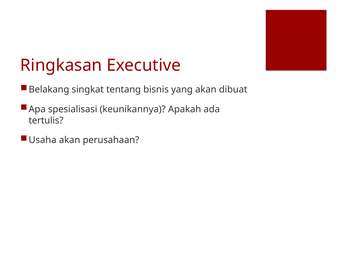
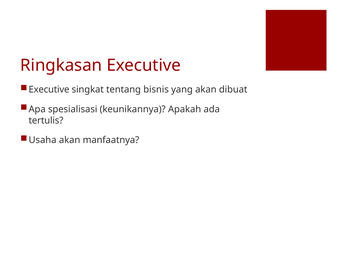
Belakang: Belakang -> Executive (49, 89)
perusahaan: perusahaan -> manfaatnya (111, 140)
